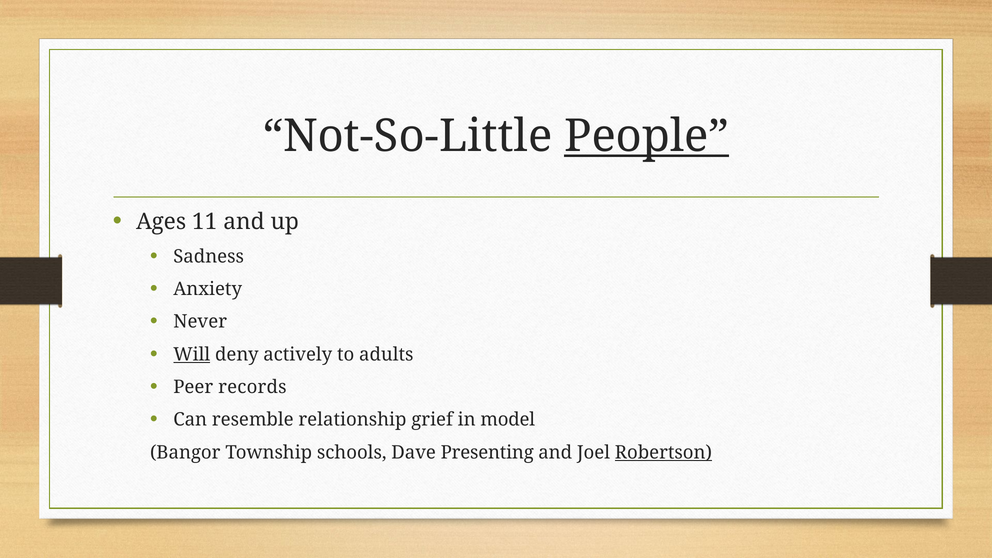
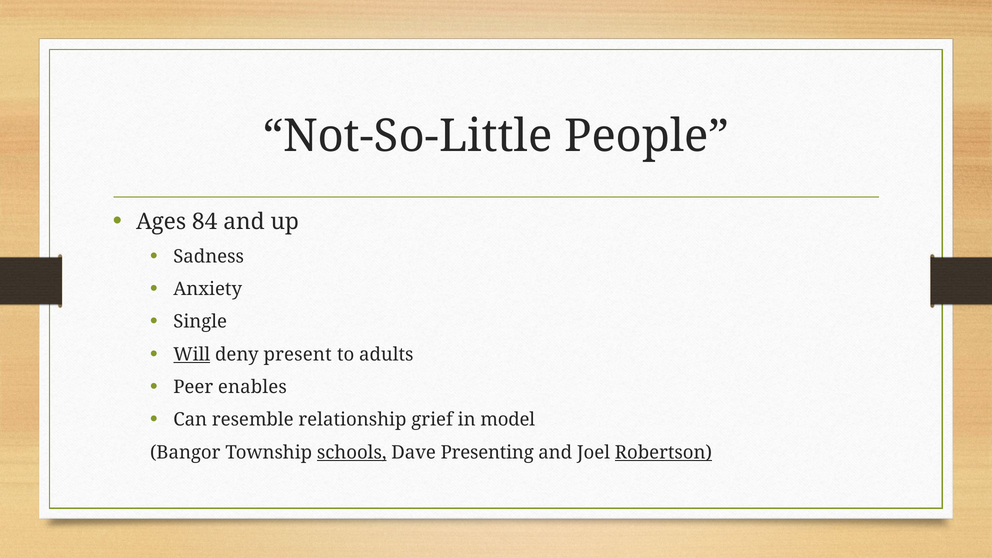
People underline: present -> none (647, 136)
11: 11 -> 84 (205, 222)
Never: Never -> Single (200, 322)
actively: actively -> present (298, 354)
records: records -> enables (252, 387)
schools underline: none -> present (352, 452)
